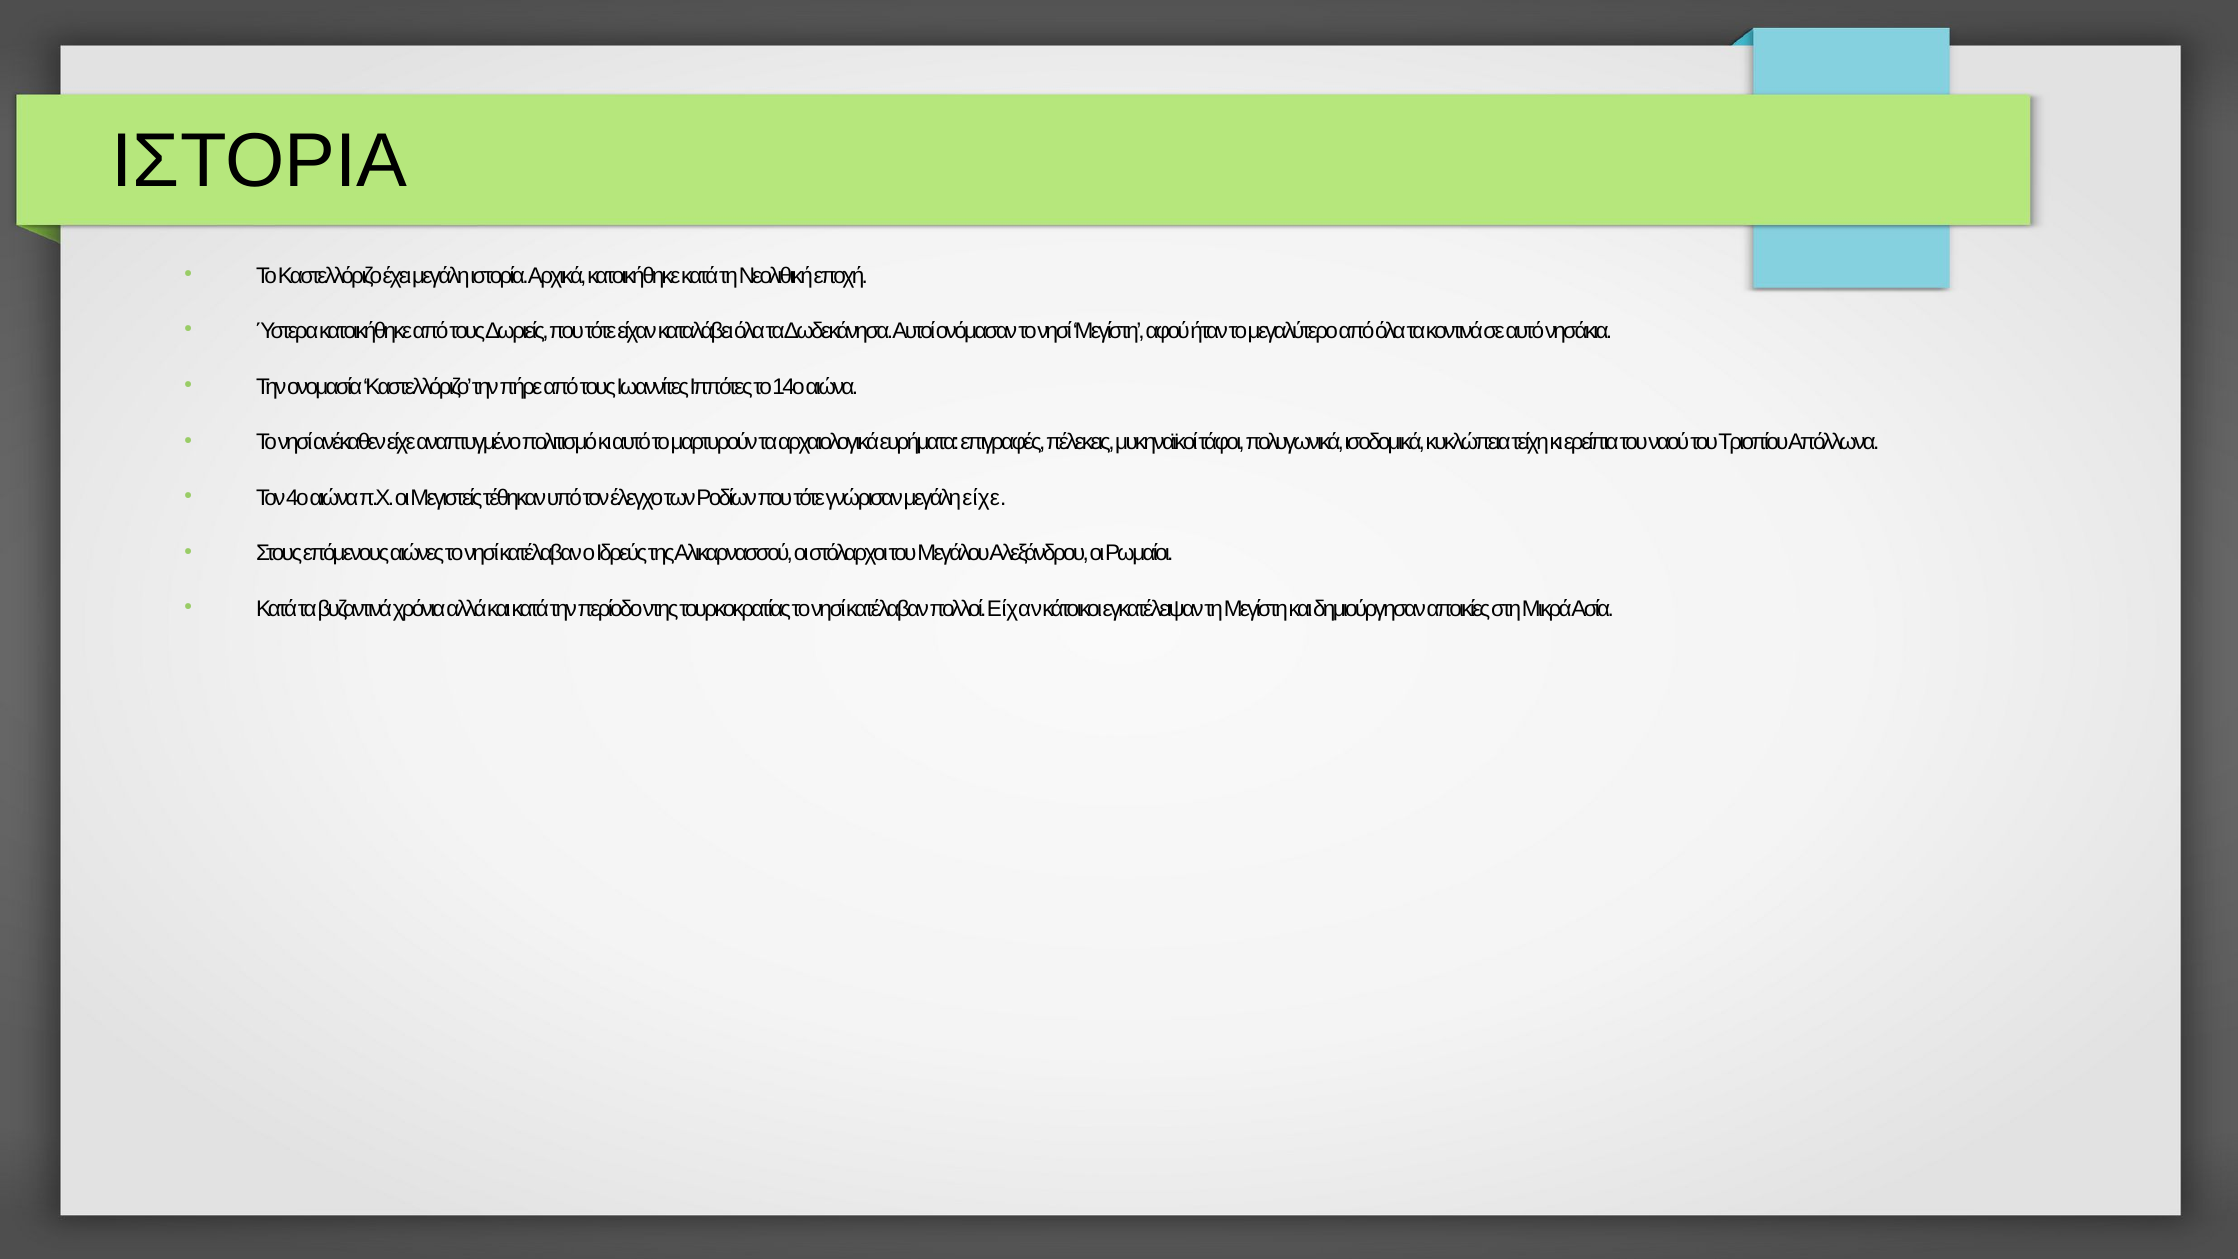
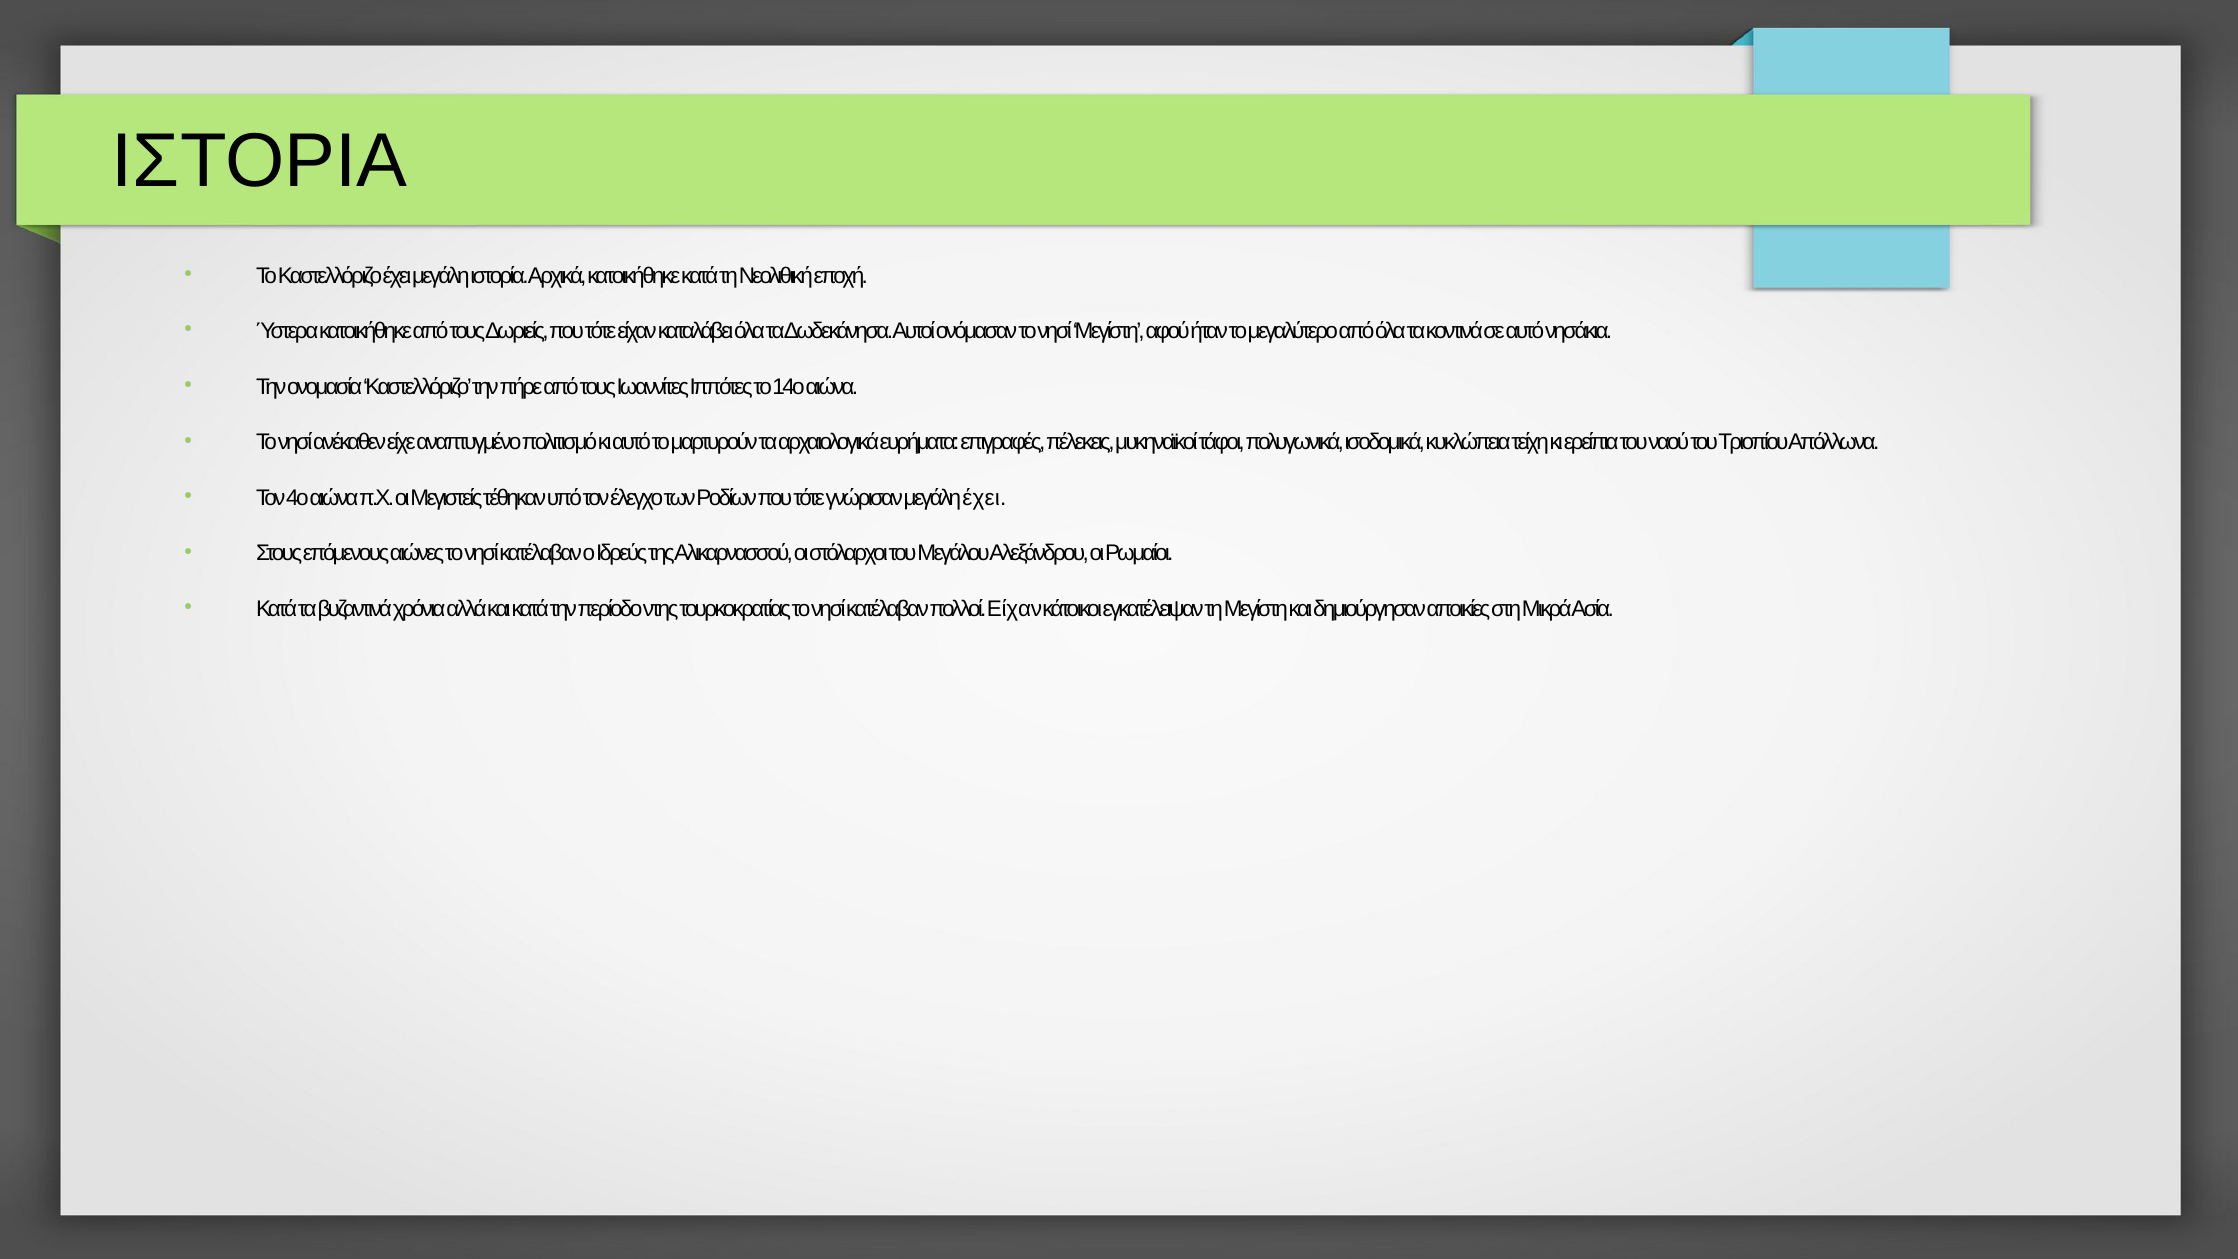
μεγάλη είχε: είχε -> έχει (984, 498)
